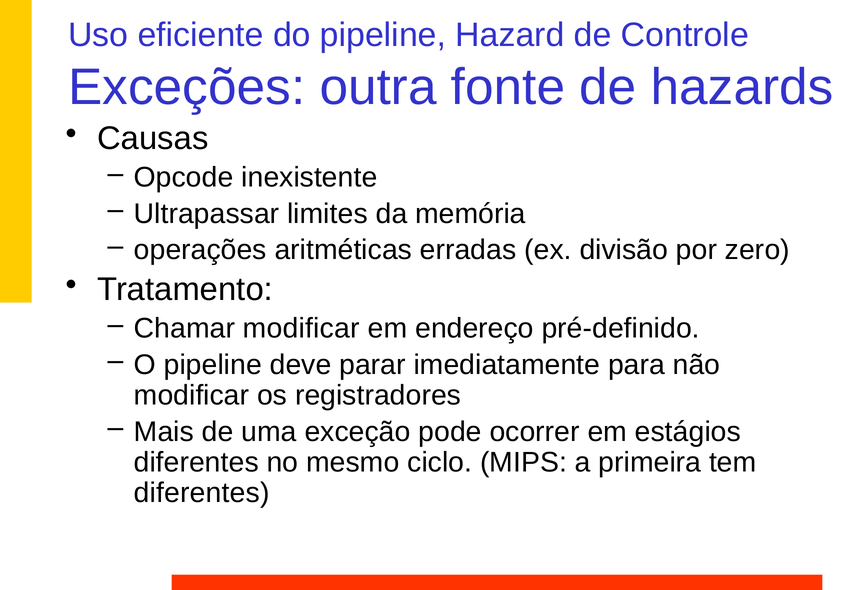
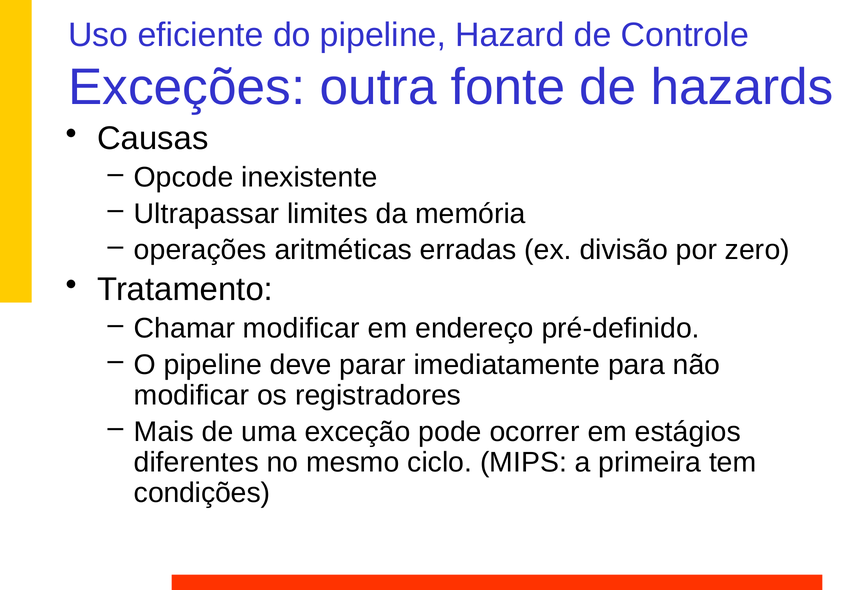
diferentes: diferentes -> condições (202, 493)
